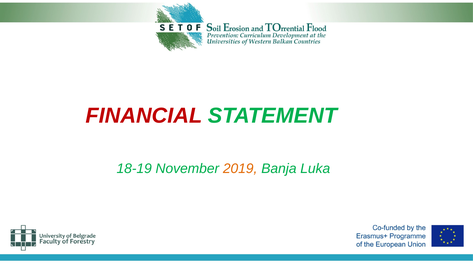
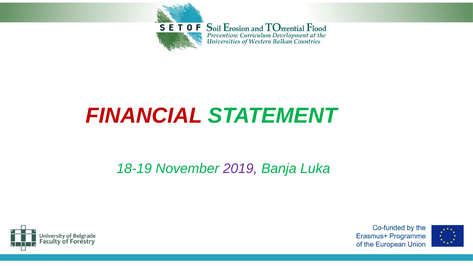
2019 colour: orange -> purple (240, 169)
